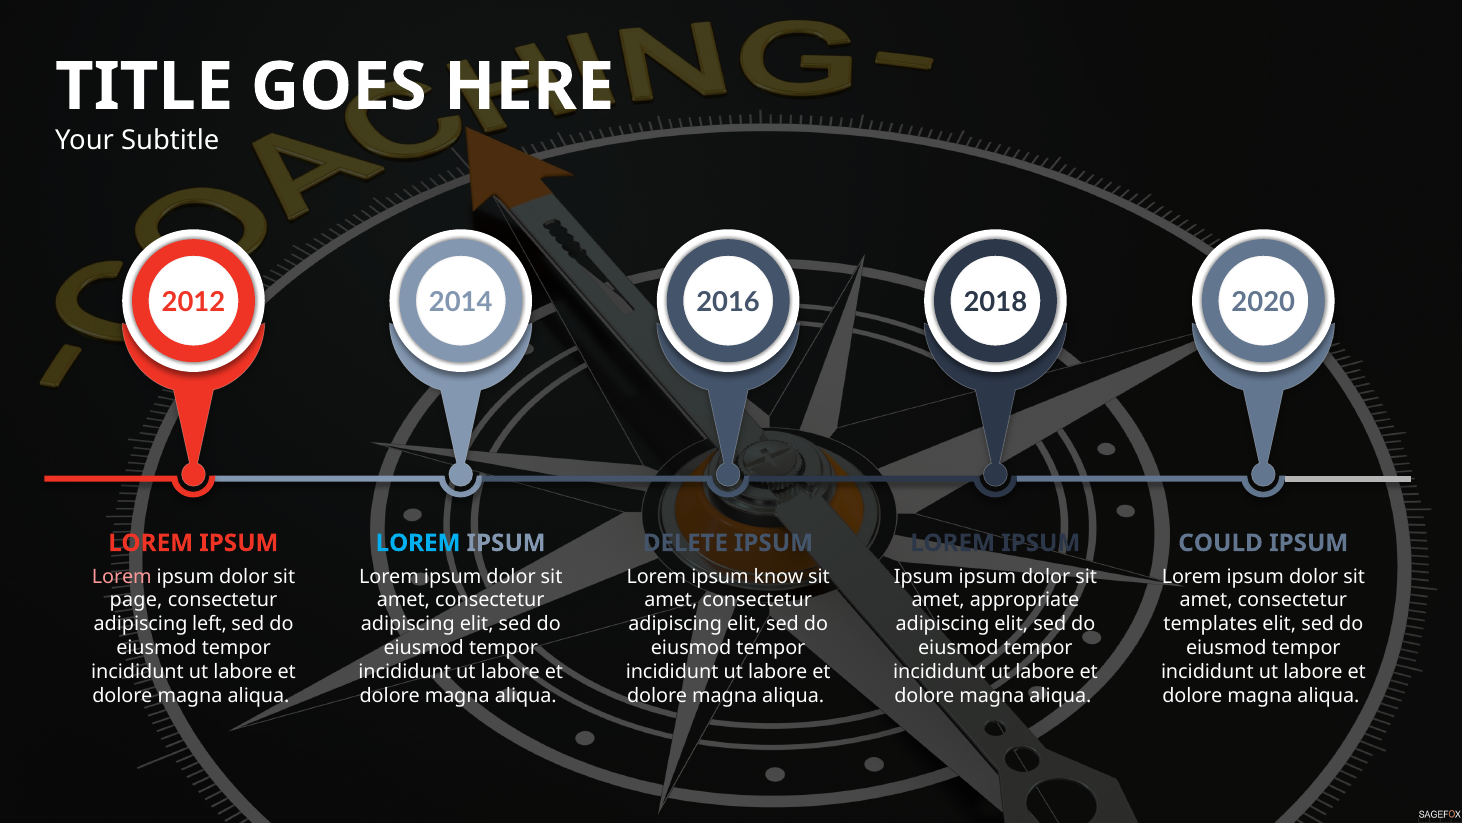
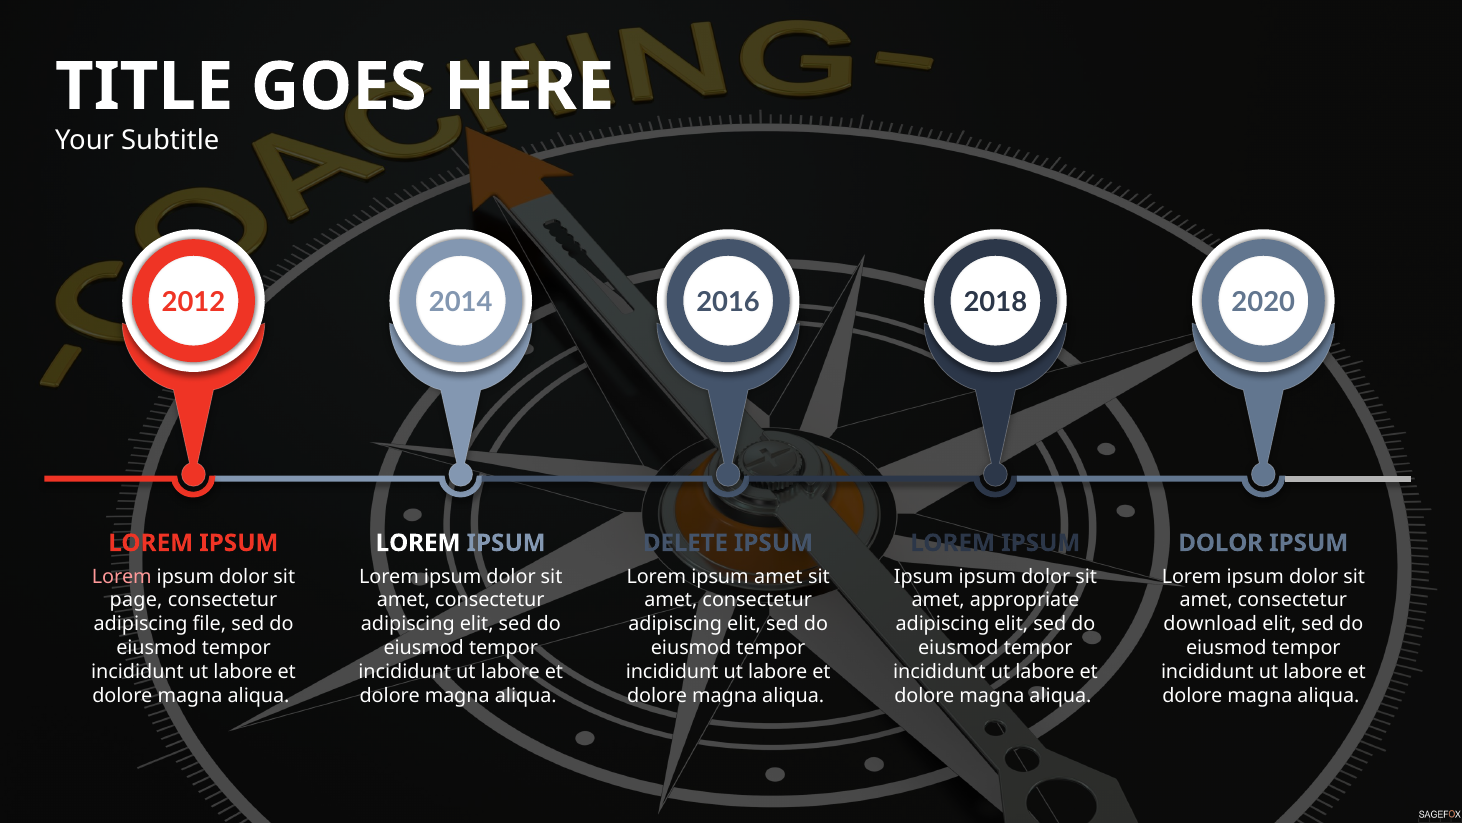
LOREM colour: light blue -> white (418, 543)
COULD: COULD -> DOLOR (1221, 543)
ipsum know: know -> amet (778, 576)
left: left -> file (209, 624)
templates: templates -> download (1210, 624)
